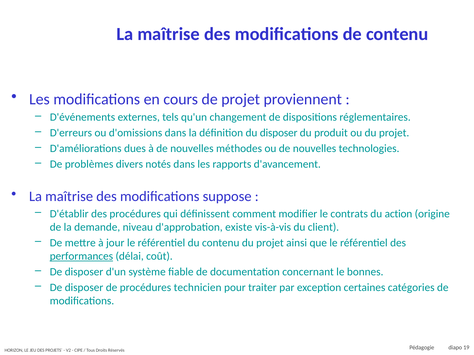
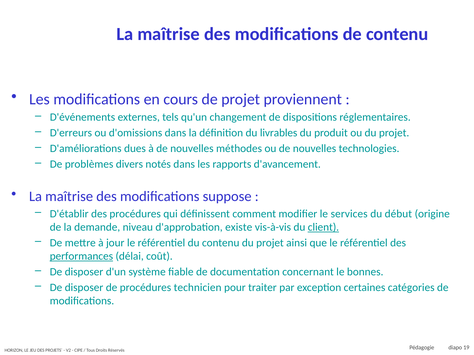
du disposer: disposer -> livrables (279, 133)
contrats: contrats -> services (349, 214)
action: action -> début (398, 214)
client underline: none -> present (323, 227)
